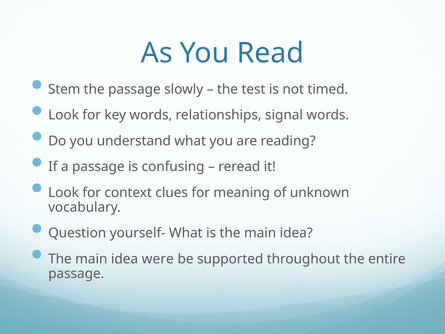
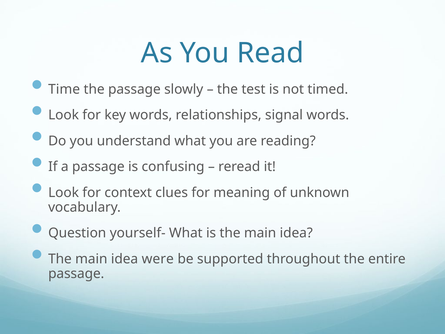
Stem: Stem -> Time (64, 89)
